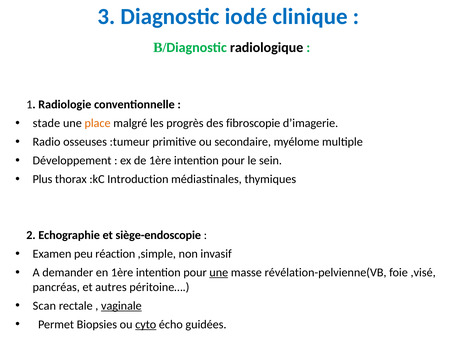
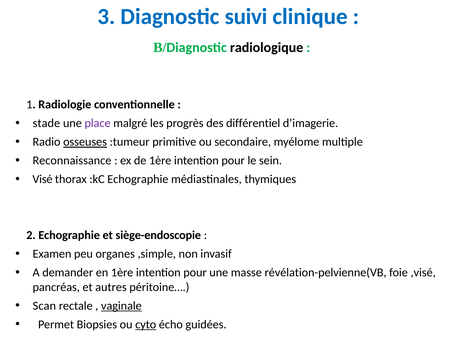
iodé: iodé -> suivi (246, 17)
place colour: orange -> purple (98, 123)
fibroscopie: fibroscopie -> différentiel (253, 123)
osseuses underline: none -> present (85, 142)
Développement: Développement -> Reconnaissance (72, 161)
Plus: Plus -> Visé (42, 179)
:kC Introduction: Introduction -> Echographie (138, 179)
réaction: réaction -> organes (115, 254)
une underline: present -> none (219, 273)
